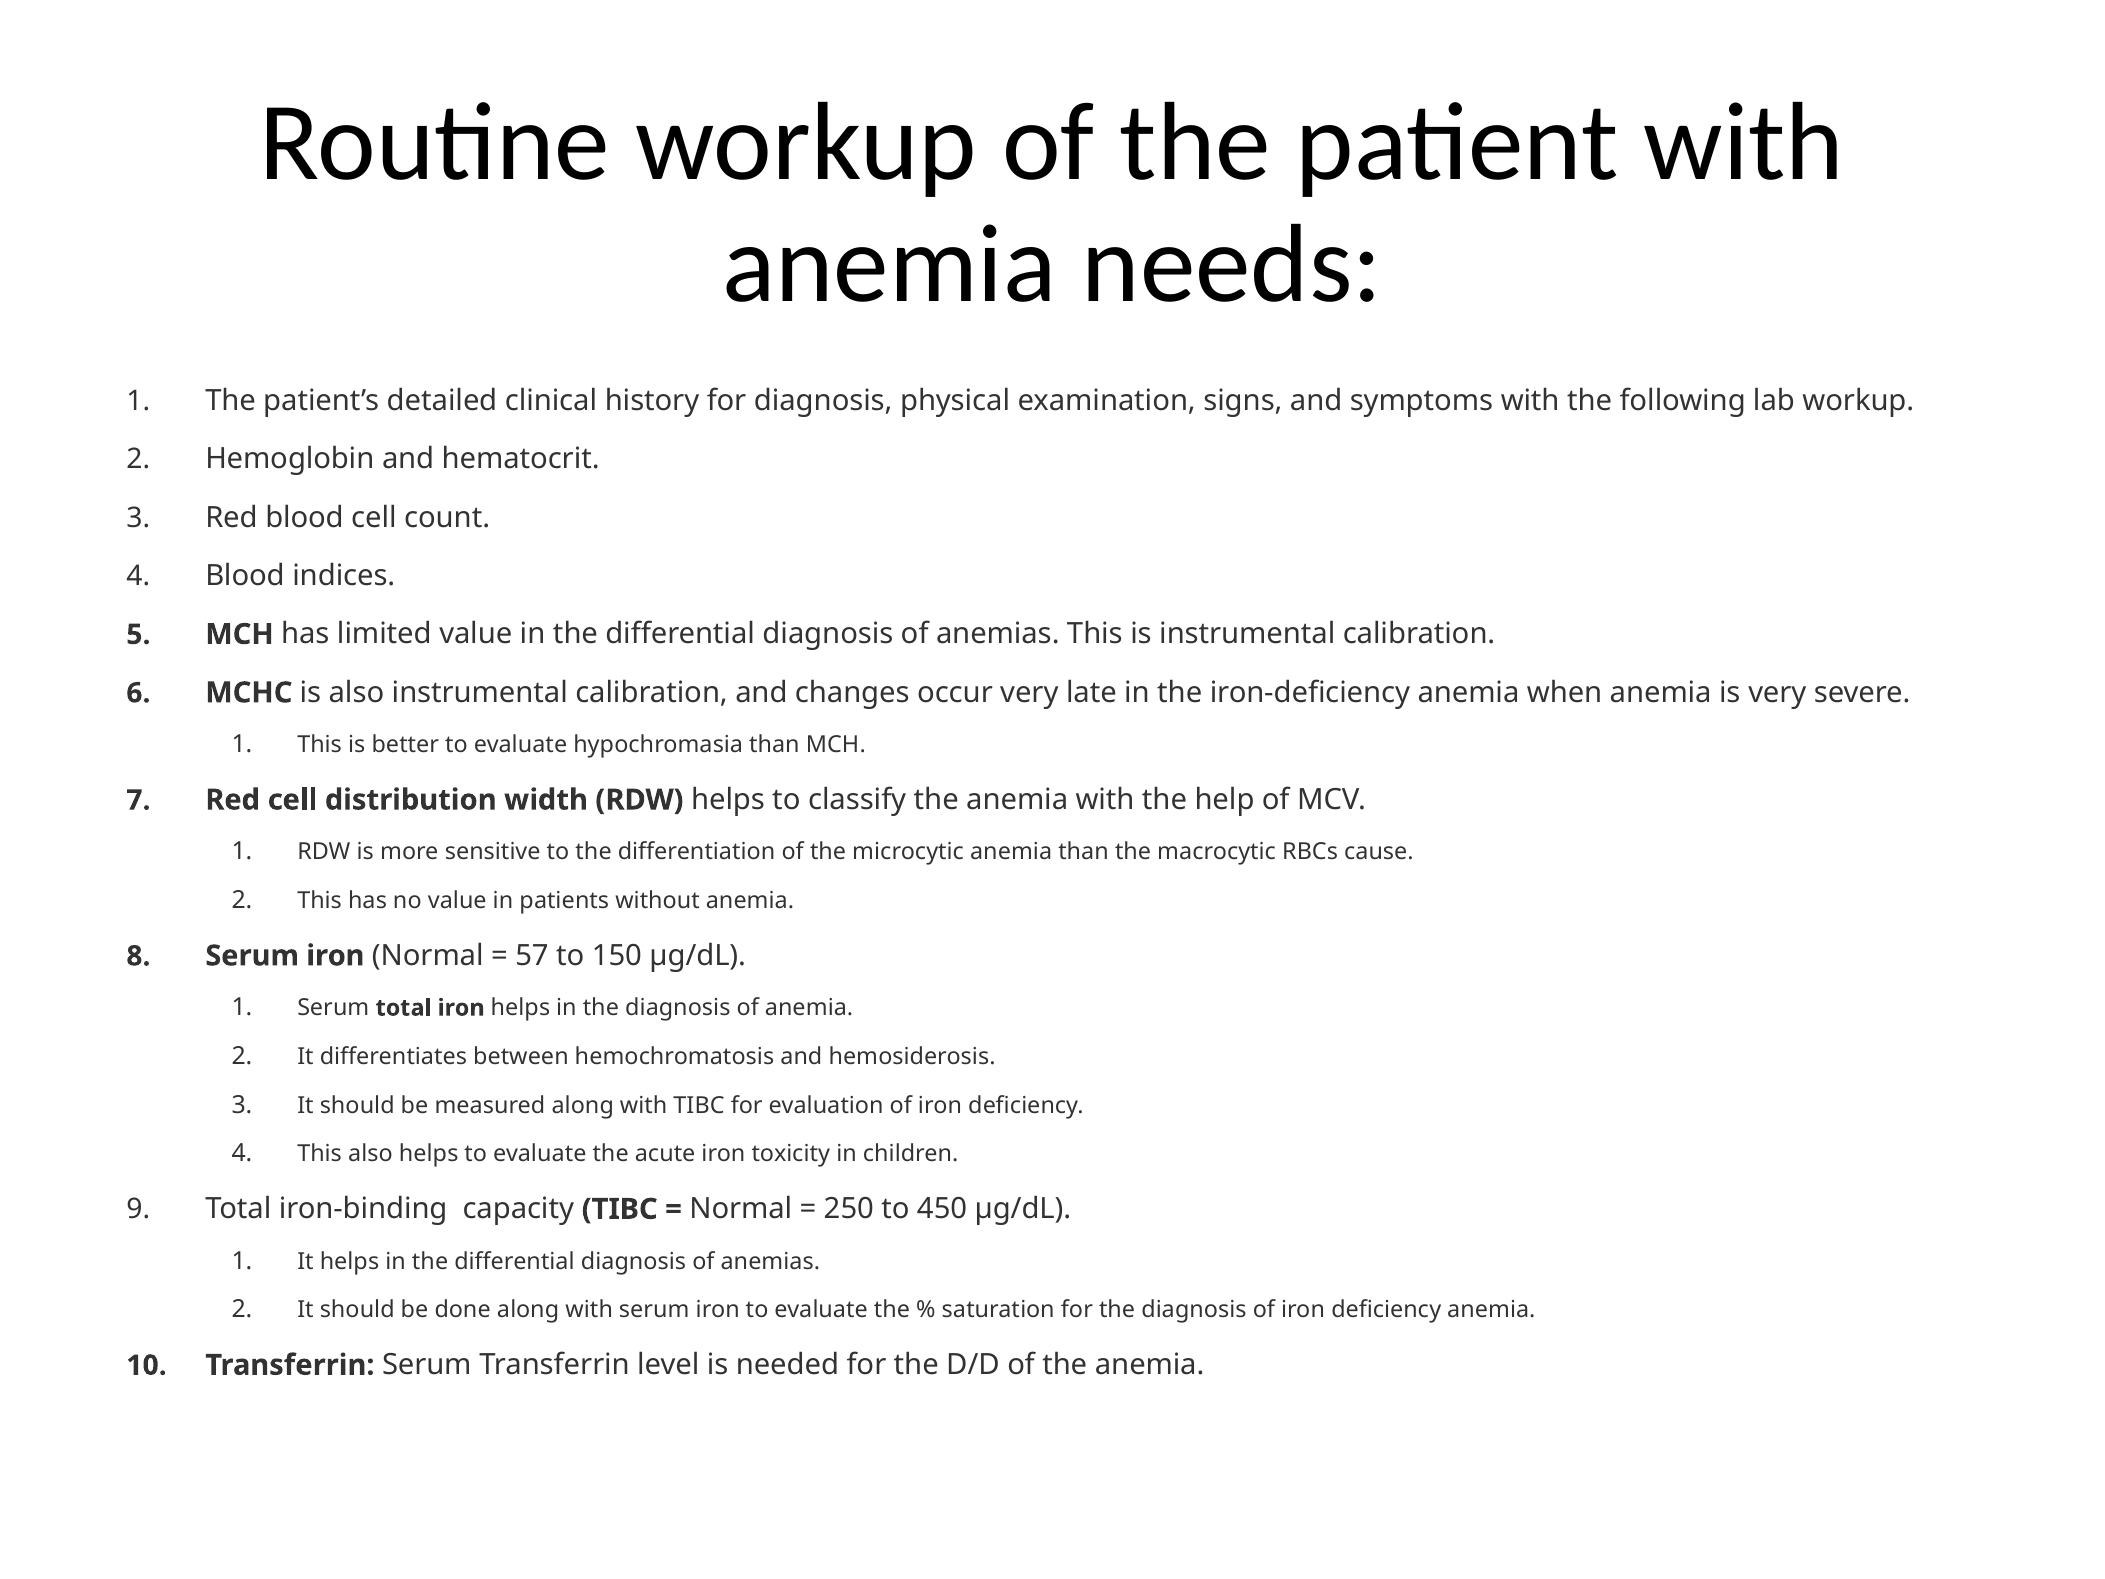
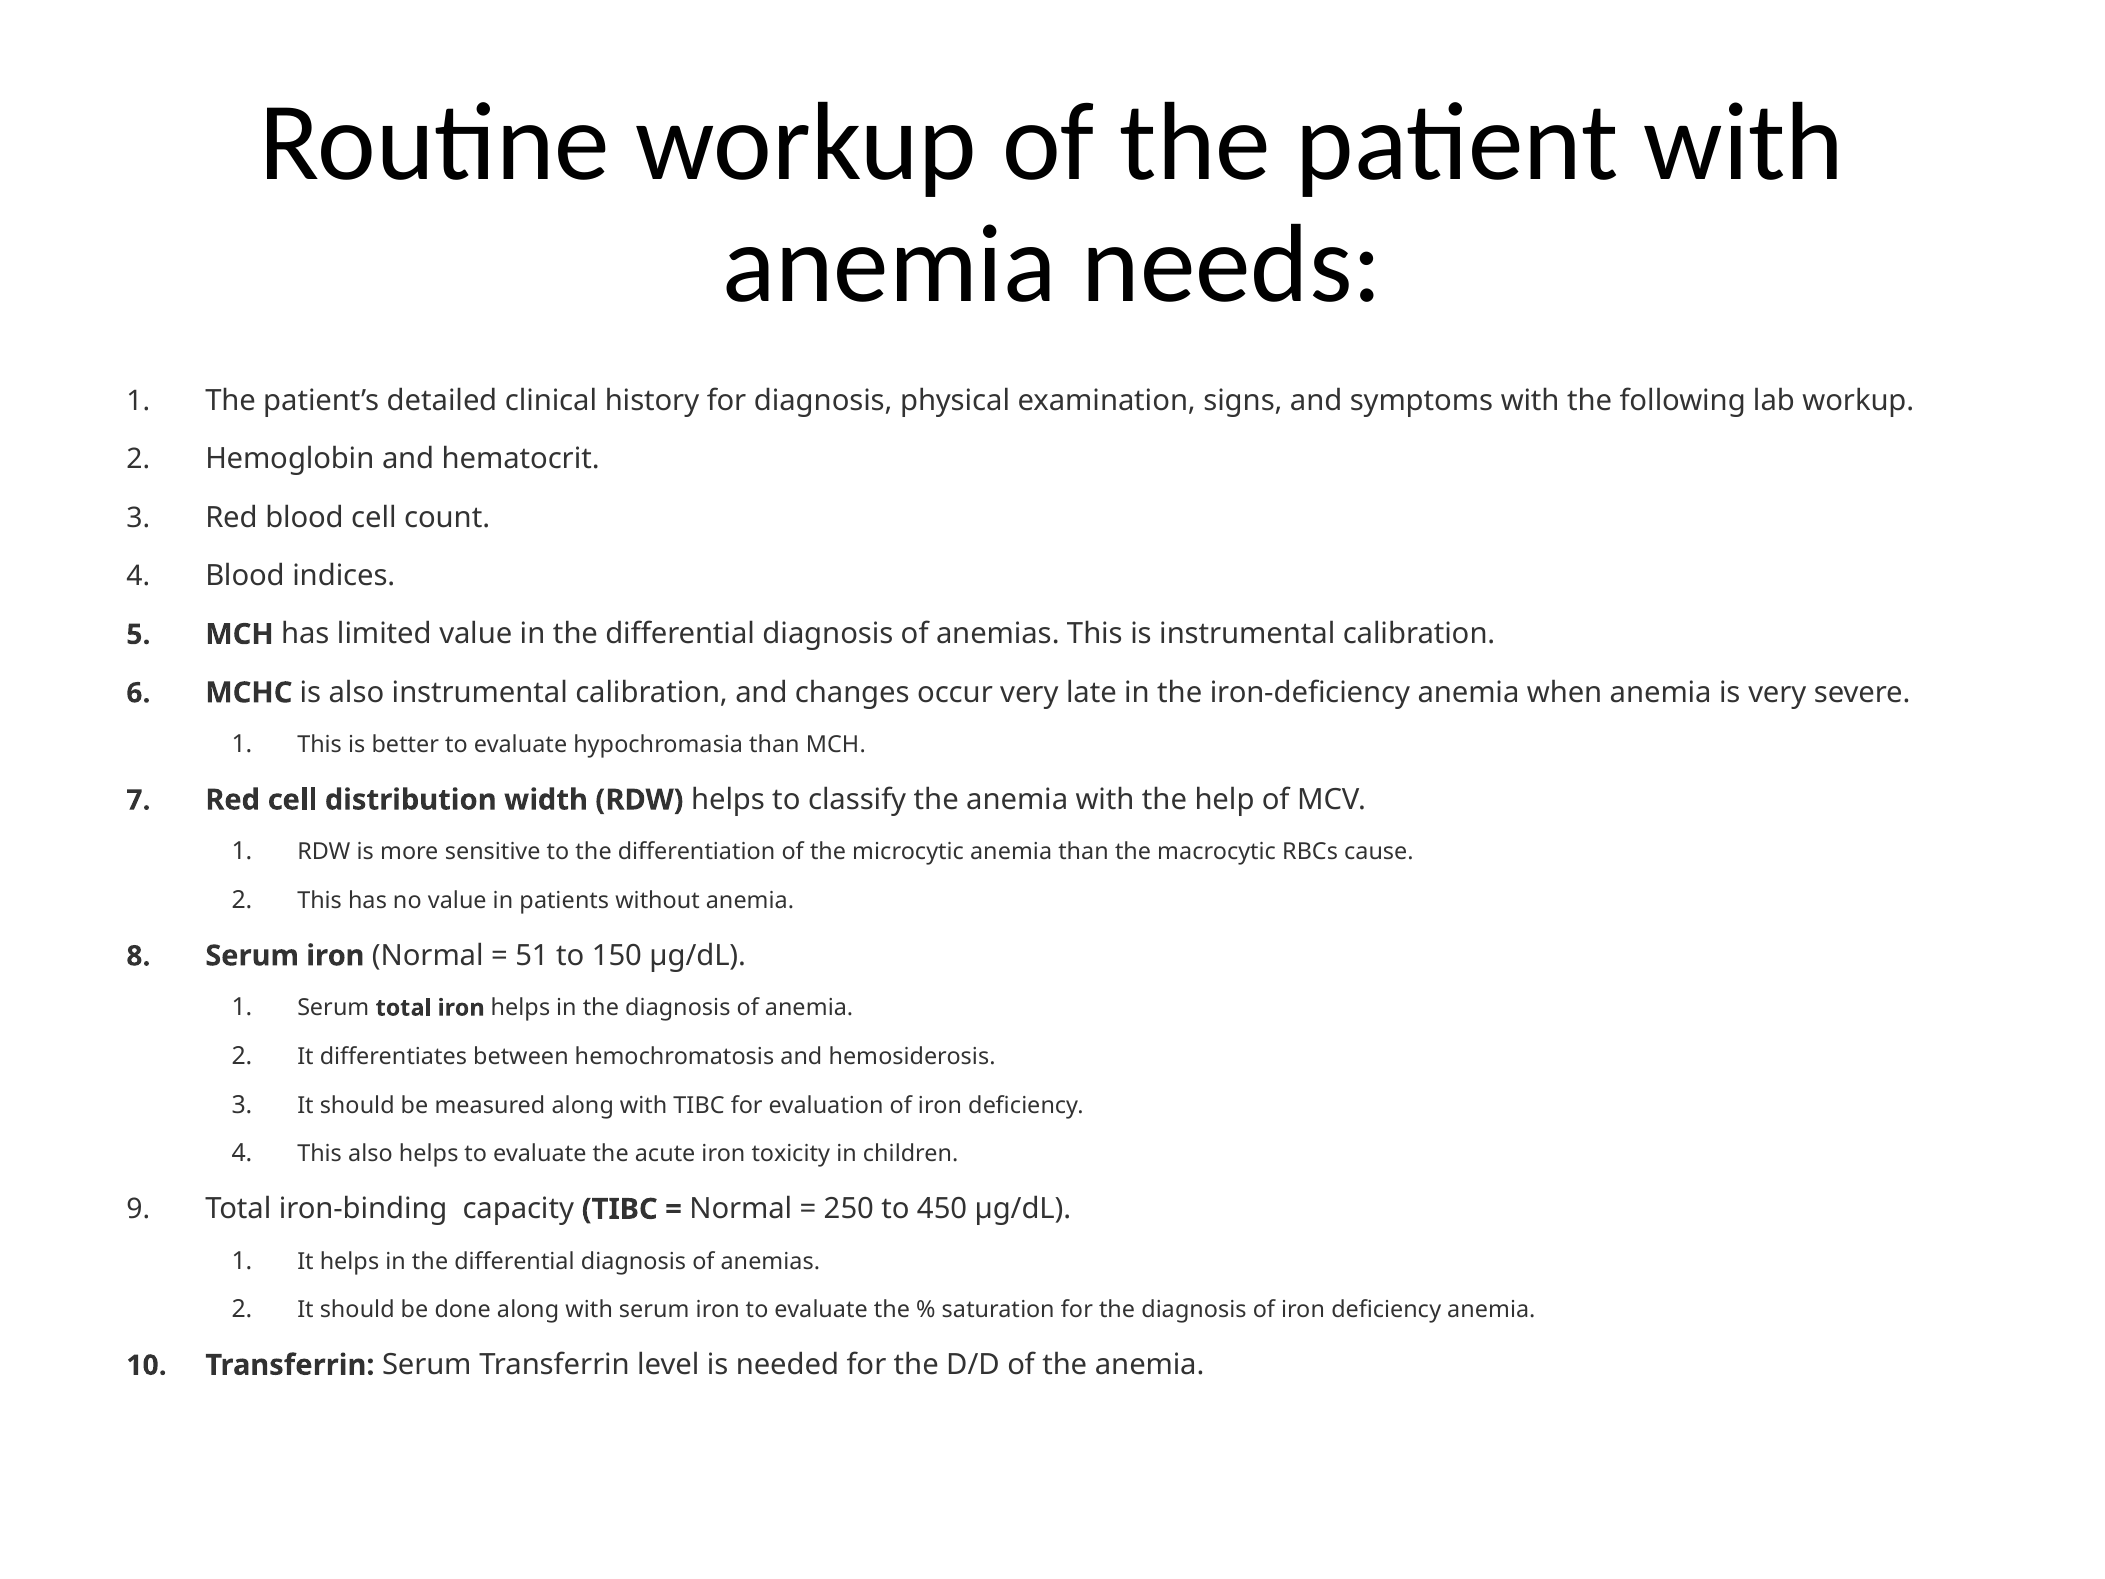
57: 57 -> 51 (532, 956)
